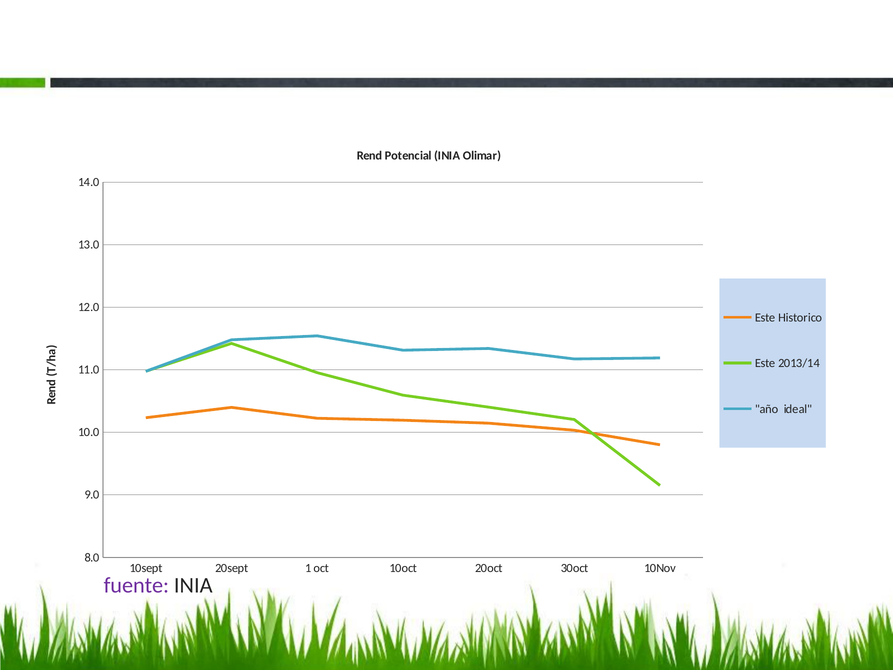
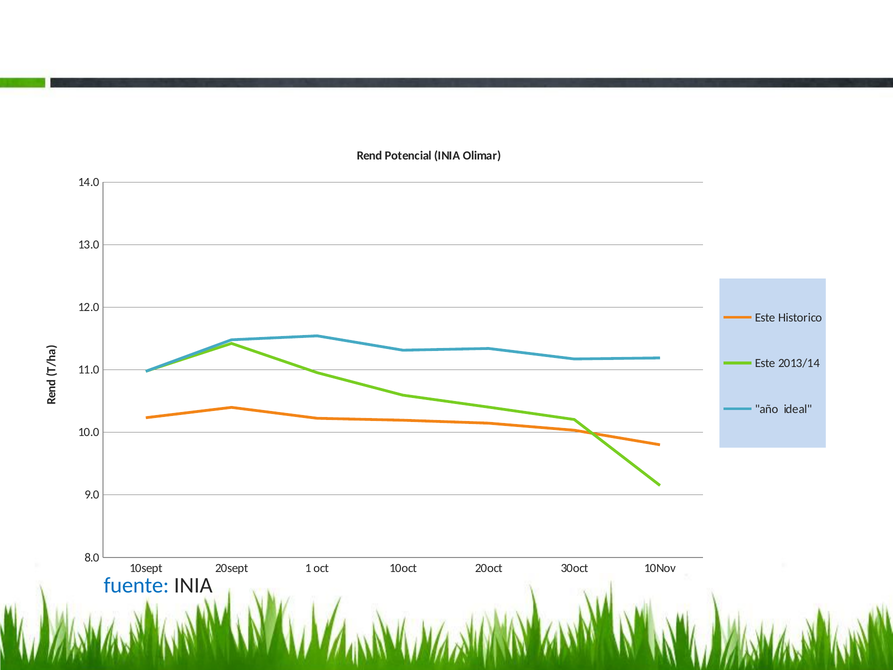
fuente colour: purple -> blue (136, 585)
